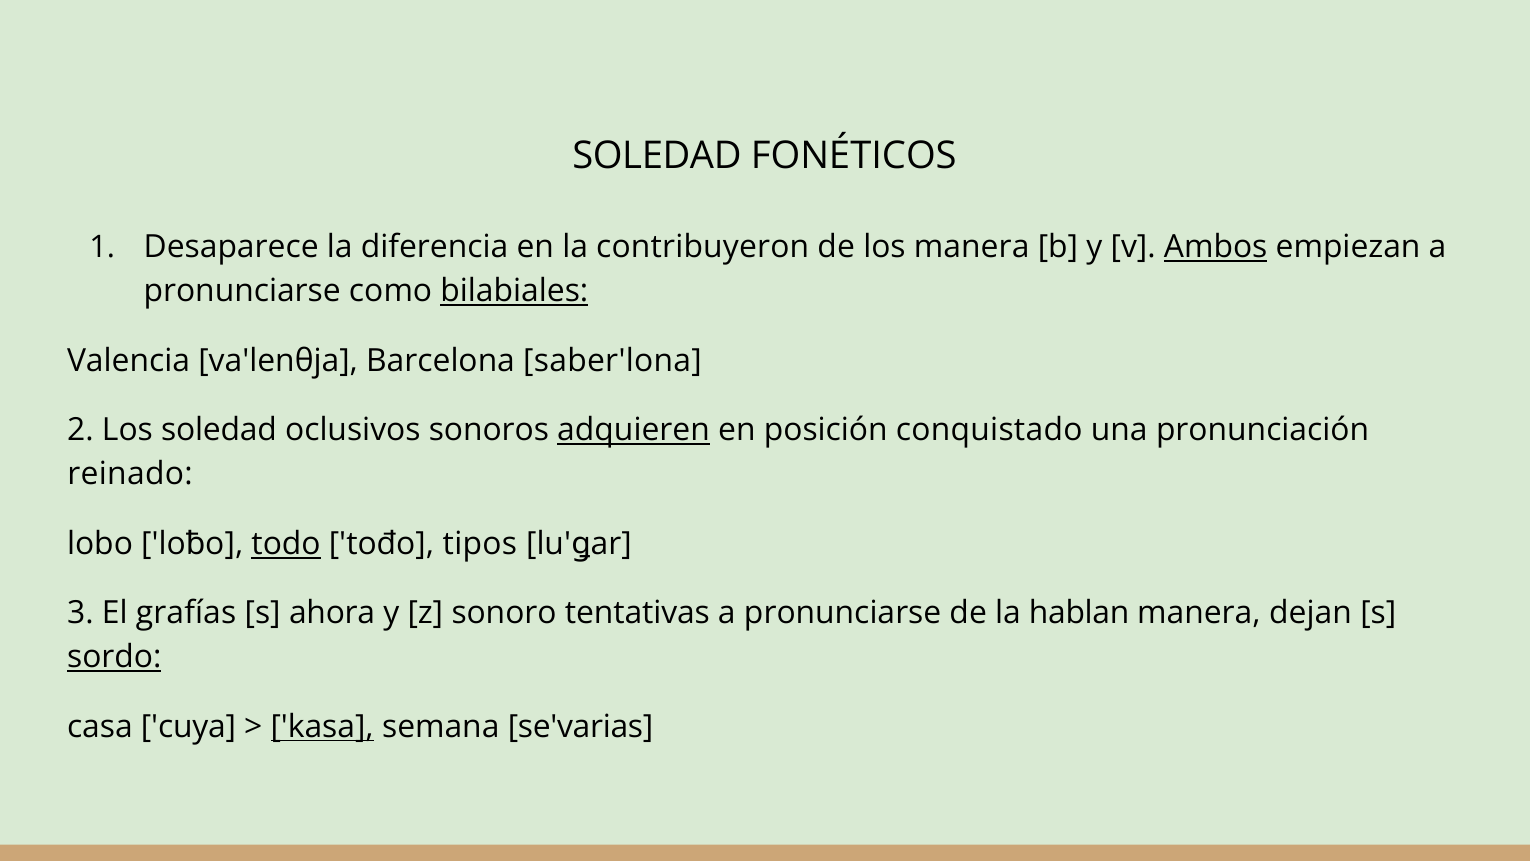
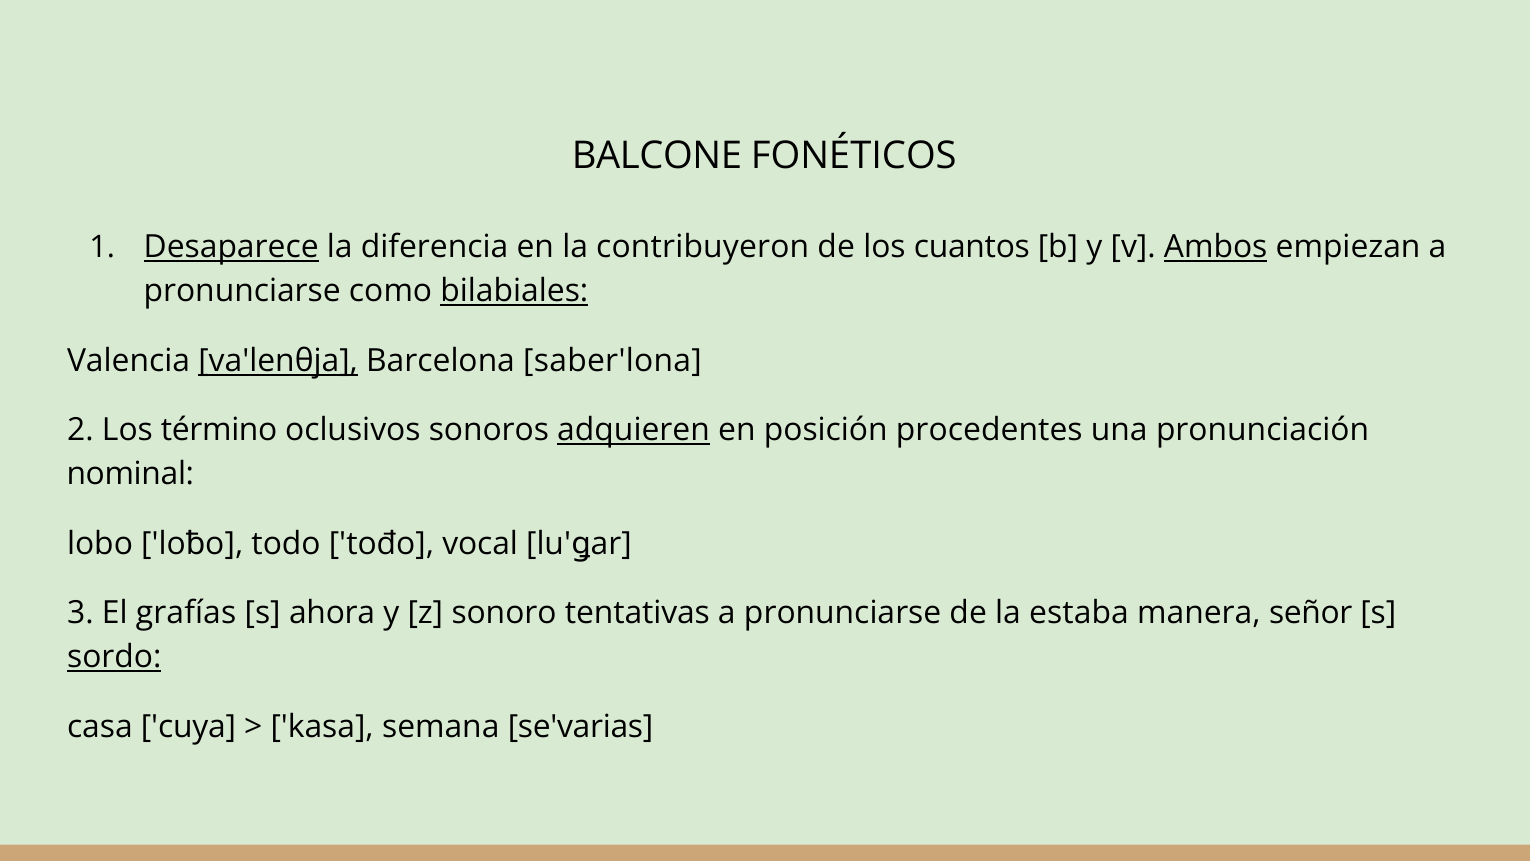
SOLEDAD: SOLEDAD -> BALCONE (657, 156)
Desaparece underline: none -> present (231, 247)
los manera: manera -> cuantos (972, 247)
va'lenθja underline: none -> present (278, 361)
Los soledad: soledad -> término (219, 430)
conquistado: conquistado -> procedentes (989, 430)
reinado: reinado -> nominal (130, 474)
todo underline: present -> none (286, 544)
tipos: tipos -> vocal (480, 544)
hablan: hablan -> estaba (1079, 613)
dejan: dejan -> señor (1311, 613)
kasa underline: present -> none (322, 727)
